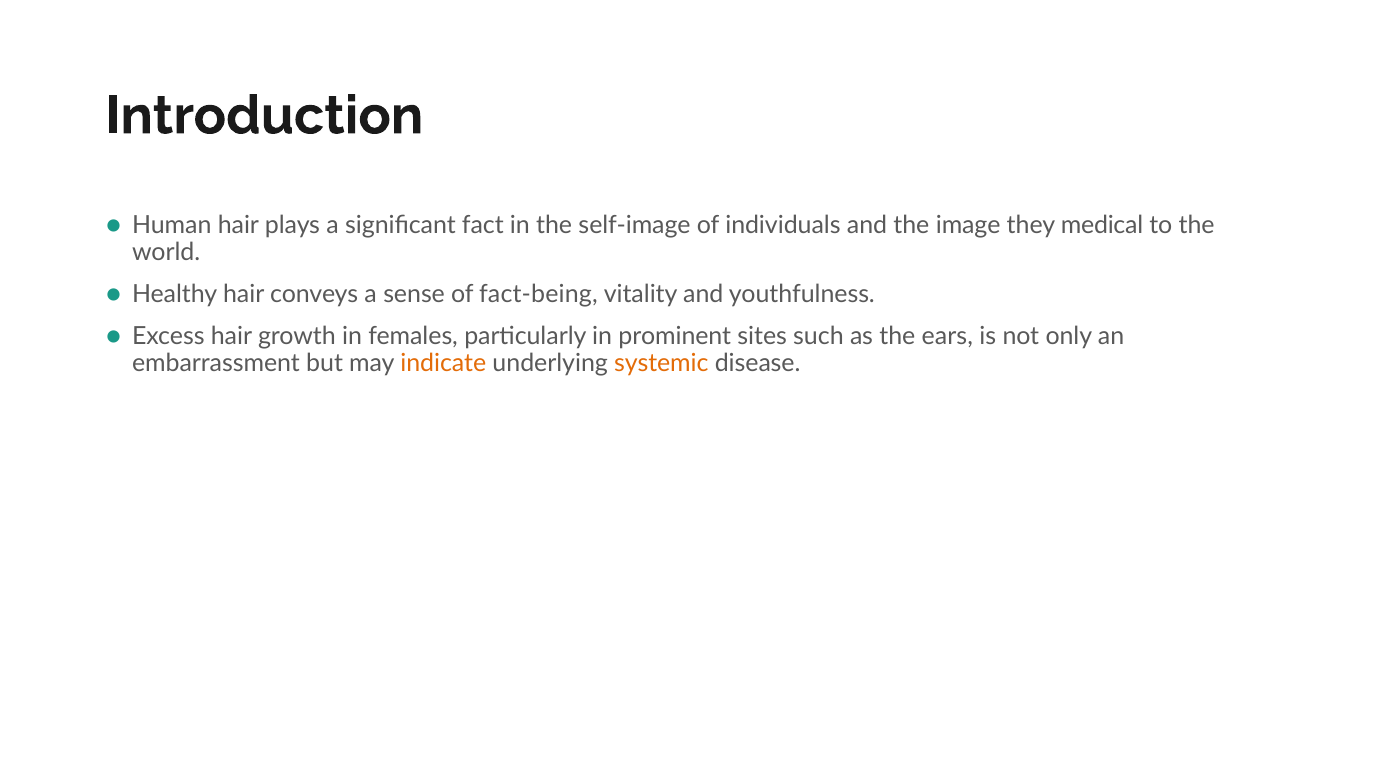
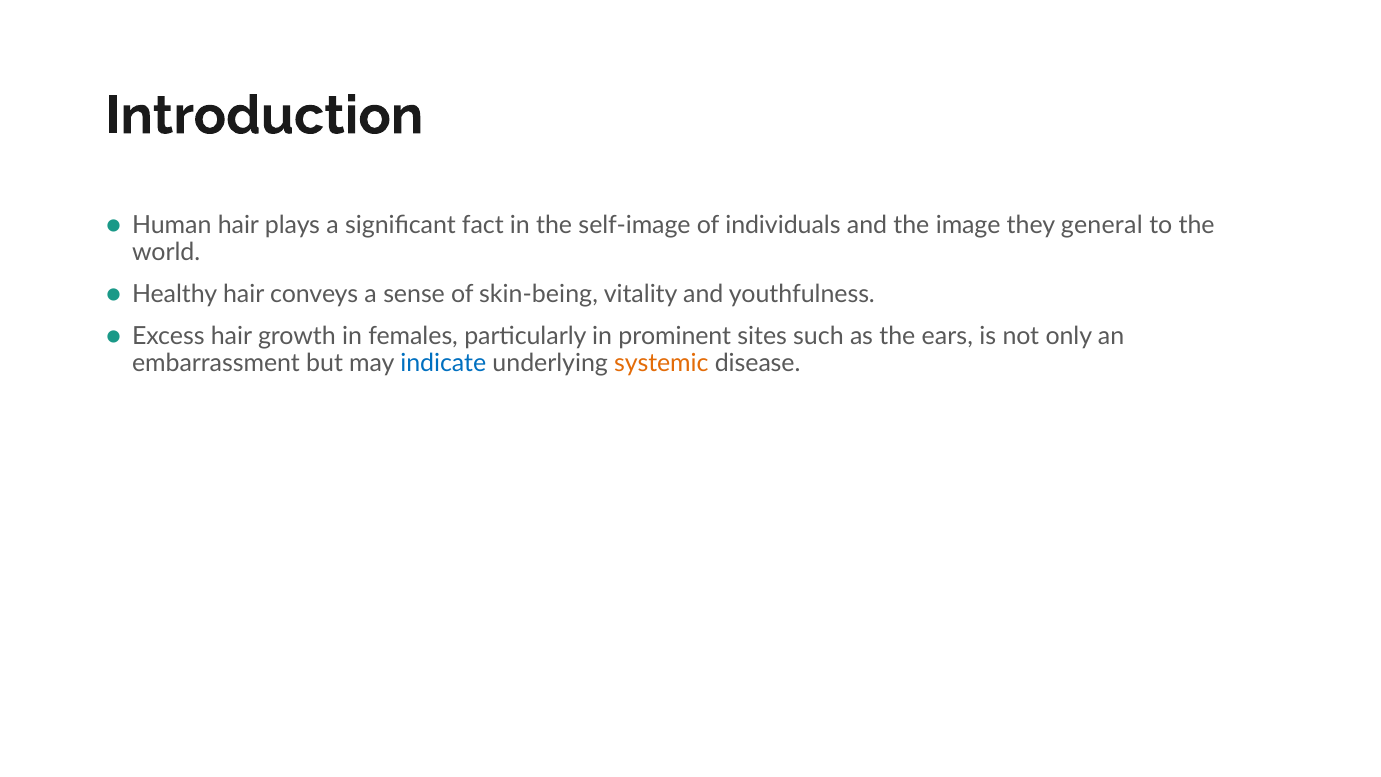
medical: medical -> general (1102, 225)
fact-being: fact-being -> skin-being (538, 294)
indicate colour: orange -> blue (443, 364)
